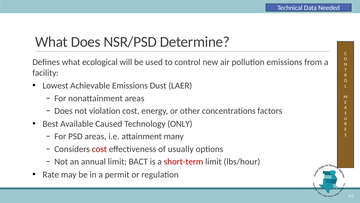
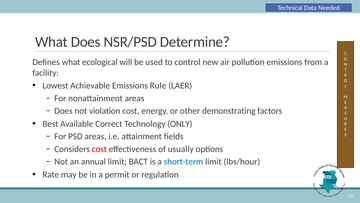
Dust: Dust -> Rule (158, 86)
concentrations: concentrations -> demonstrating (229, 111)
Caused: Caused -> Correct (109, 124)
many: many -> fields (174, 136)
short-term colour: red -> blue (184, 161)
